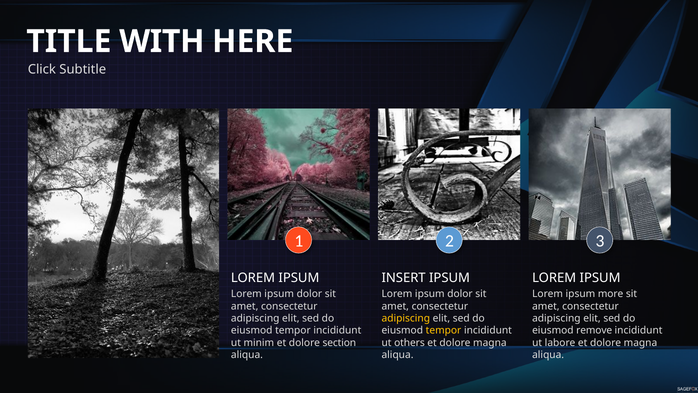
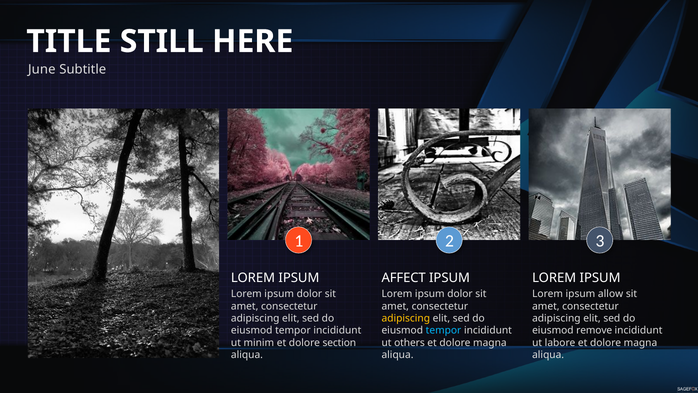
WITH: WITH -> STILL (162, 41)
Click: Click -> June (42, 69)
INSERT: INSERT -> AFFECT (404, 278)
more: more -> allow (611, 294)
tempor colour: yellow -> light blue (444, 330)
